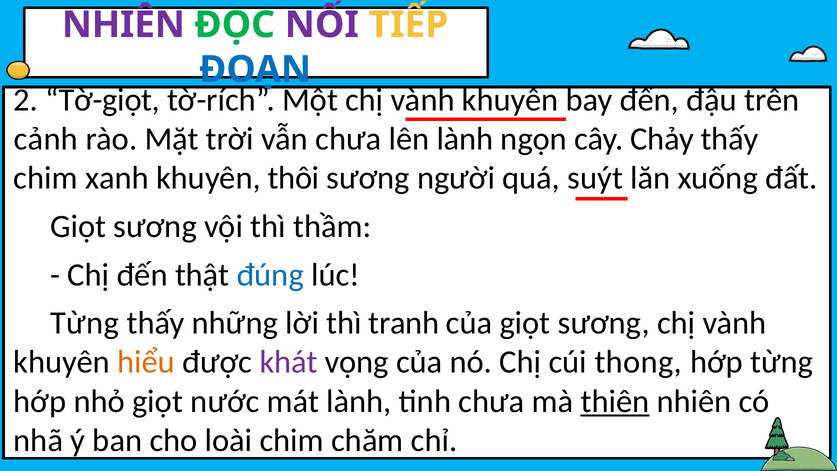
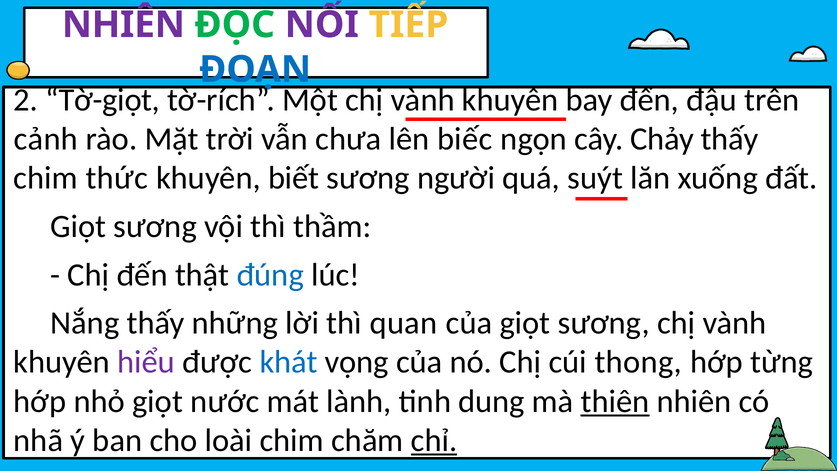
lên lành: lành -> biếc (465, 139)
xanh: xanh -> thức (117, 178)
thôi: thôi -> biết (293, 178)
Từng: Từng -> Nắng (85, 323)
tranh: tranh -> quan (404, 323)
hiểu colour: orange -> purple (146, 362)
khát colour: purple -> blue (289, 362)
tinh chưa: chưa -> dung (492, 401)
chỉ underline: none -> present (434, 440)
